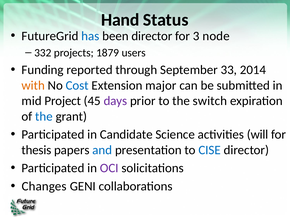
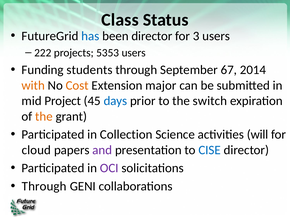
Hand: Hand -> Class (120, 20)
3 node: node -> users (216, 36)
332: 332 -> 222 (43, 53)
1879: 1879 -> 5353 (108, 53)
reported: reported -> students (90, 70)
33: 33 -> 67 (229, 70)
Cost colour: blue -> orange (77, 85)
days colour: purple -> blue (115, 101)
the colour: blue -> orange (44, 116)
Candidate: Candidate -> Collection (126, 134)
thesis: thesis -> cloud (36, 150)
and colour: blue -> purple (102, 150)
Changes: Changes -> Through (44, 186)
